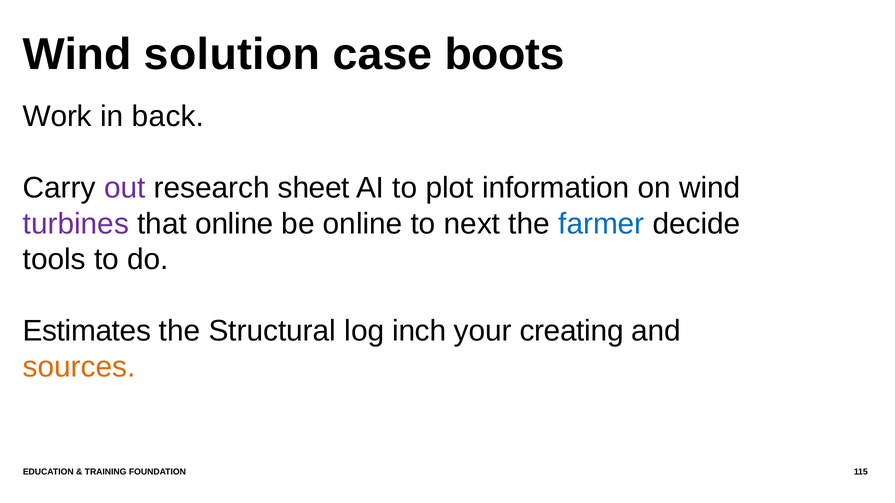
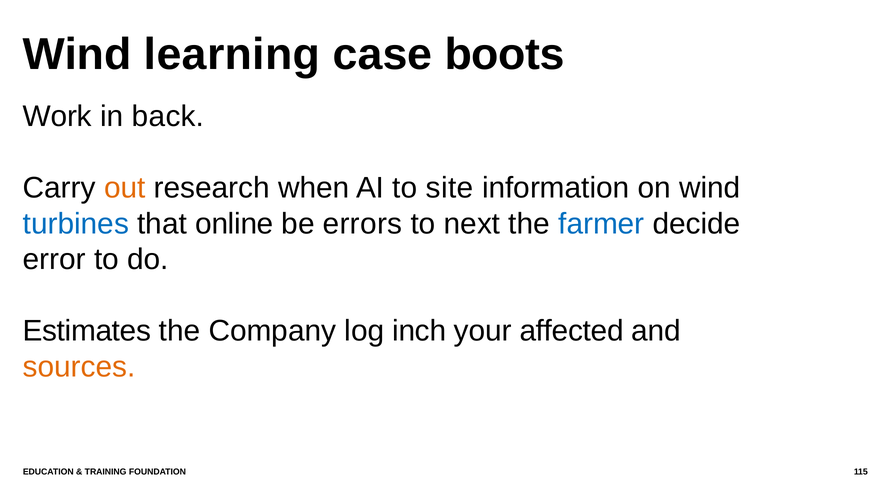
solution: solution -> learning (232, 54)
out colour: purple -> orange (125, 188)
sheet: sheet -> when (314, 188)
plot: plot -> site (450, 188)
turbines colour: purple -> blue (76, 224)
be online: online -> errors (363, 224)
tools: tools -> error (54, 260)
Structural: Structural -> Company (272, 331)
creating: creating -> affected (572, 331)
